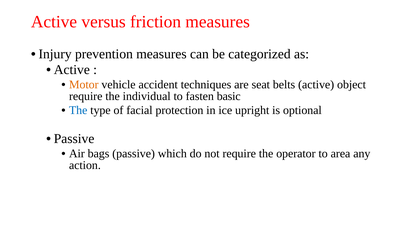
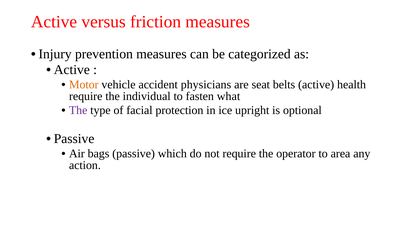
techniques: techniques -> physicians (206, 85)
object: object -> health (352, 85)
basic: basic -> what (229, 97)
The colour: blue -> purple (78, 110)
